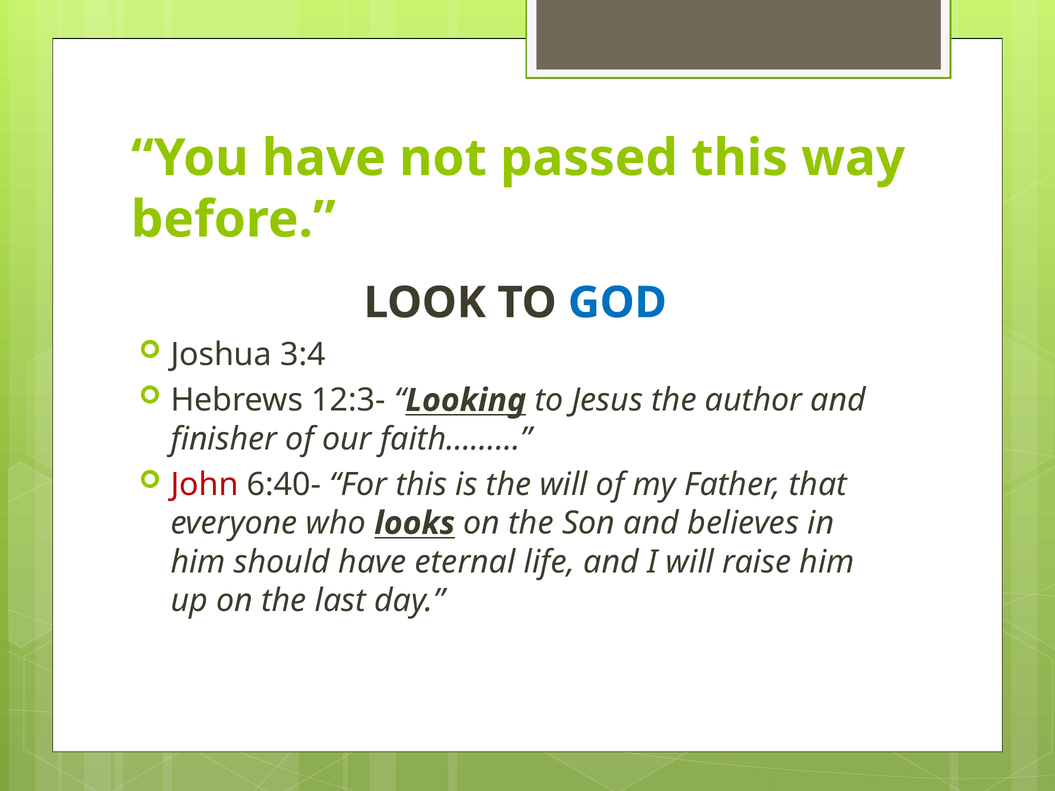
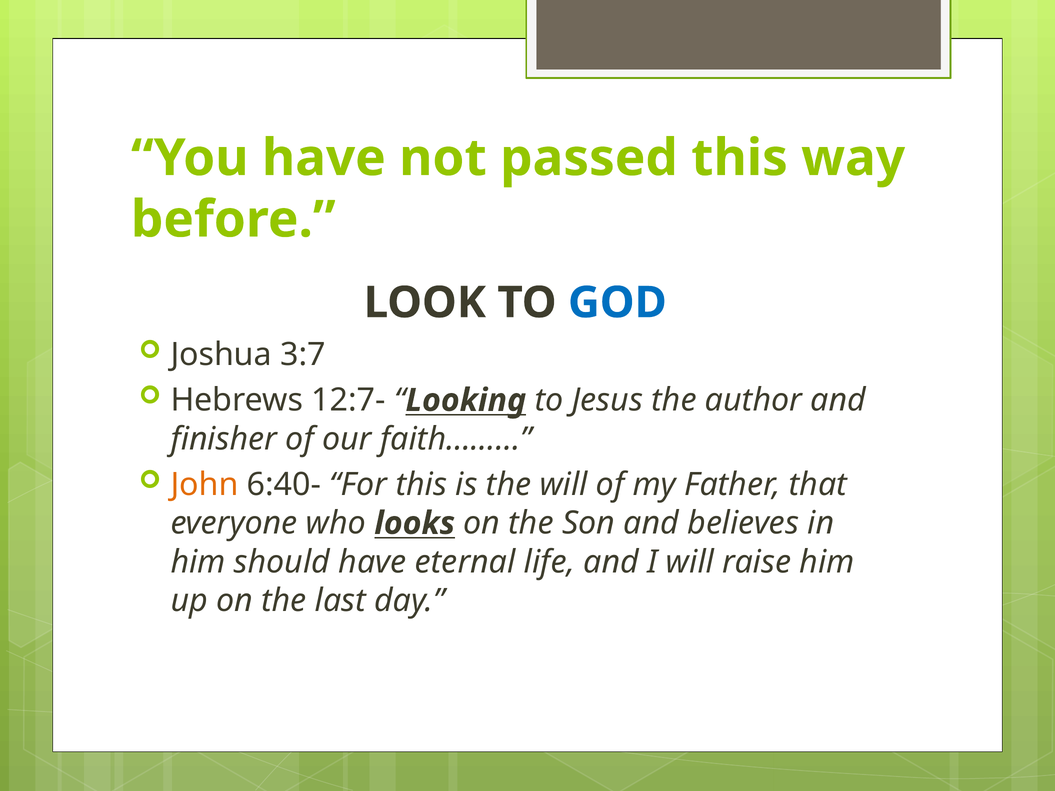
3:4: 3:4 -> 3:7 (303, 355)
12:3-: 12:3- -> 12:7- (348, 400)
John colour: red -> orange (205, 485)
